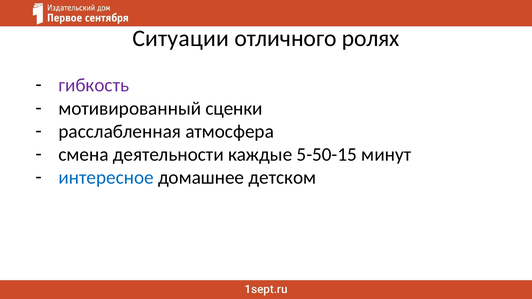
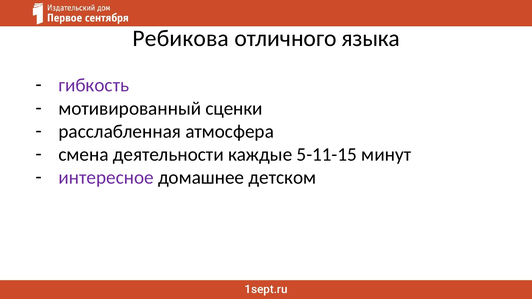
Ситуации: Ситуации -> Ребикова (181, 39)
ролях: ролях -> языка (371, 39)
5-50-15: 5-50-15 -> 5-11-15 (327, 155)
интересное colour: blue -> purple (106, 178)
